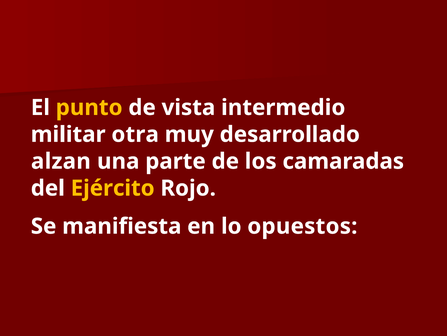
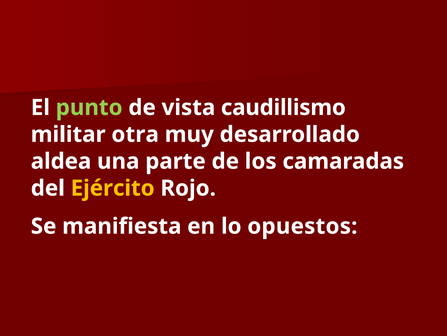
punto colour: yellow -> light green (89, 107)
intermedio: intermedio -> caudillismo (283, 107)
alzan: alzan -> aldea (61, 161)
